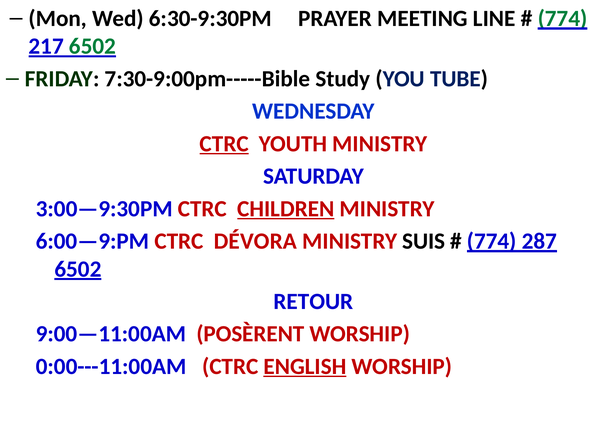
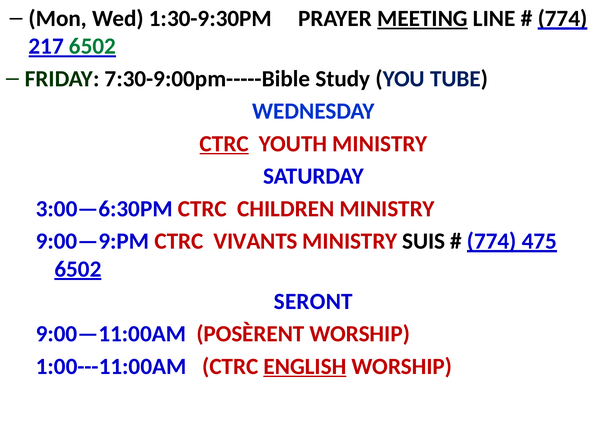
6:30-9:30PM: 6:30-9:30PM -> 1:30-9:30PM (210, 18)
MEETING underline: none -> present (422, 18)
774 colour: green -> black (563, 18)
3:00—9:30PM: 3:00—9:30PM -> 3:00—6:30PM (104, 209)
CHILDREN underline: present -> none (286, 209)
6:00—9:PM: 6:00—9:PM -> 9:00—9:PM (92, 241)
DÉVORA: DÉVORA -> VIVANTS (256, 241)
287: 287 -> 475 (539, 241)
RETOUR: RETOUR -> SERONT (313, 301)
0:00---11:00AM: 0:00---11:00AM -> 1:00---11:00AM (111, 366)
